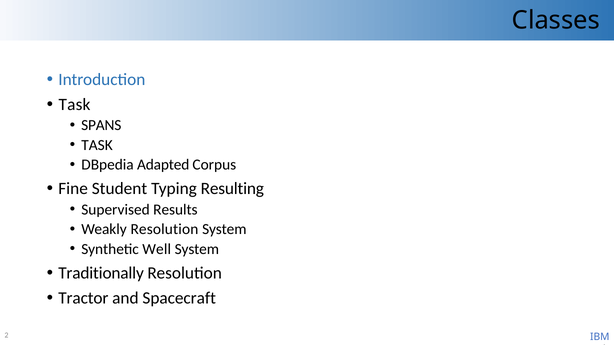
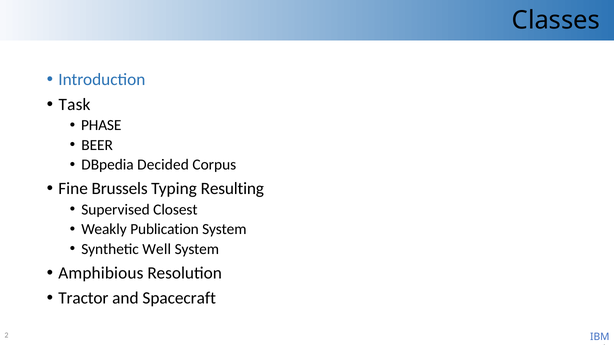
SPANS: SPANS -> PHASE (101, 125)
TASK: TASK -> BEER (97, 145)
Adapted: Adapted -> Decided (163, 165)
Student: Student -> Brussels (120, 189)
Results: Results -> Closest (175, 210)
Weakly Resolution: Resolution -> Publication (165, 230)
Traditionally: Traditionally -> Amphibious (101, 273)
